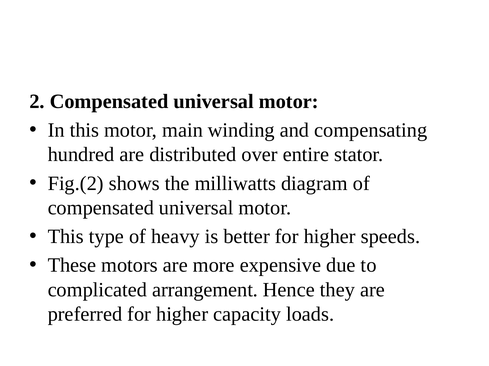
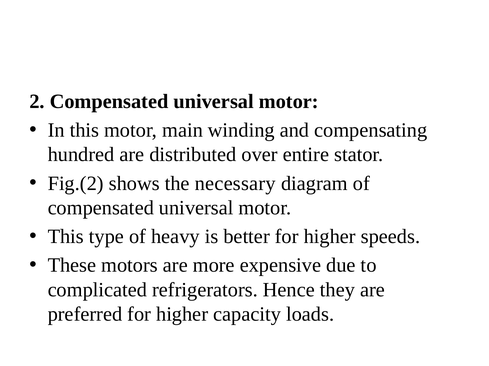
milliwatts: milliwatts -> necessary (235, 184)
arrangement: arrangement -> refrigerators (205, 290)
